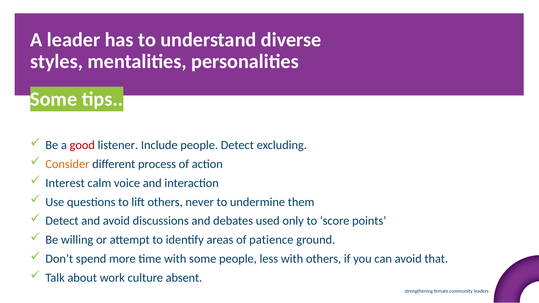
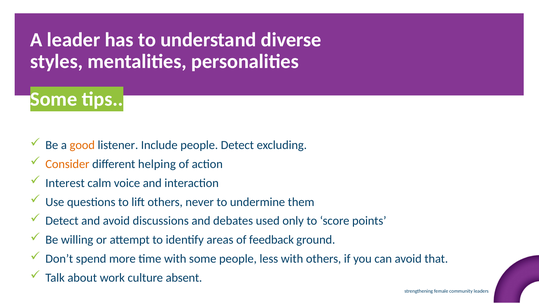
good colour: red -> orange (82, 145)
process: process -> helping (157, 164)
patience: patience -> feedback (271, 240)
